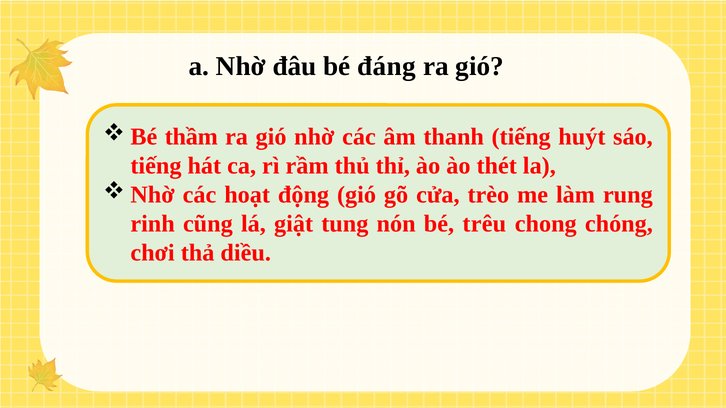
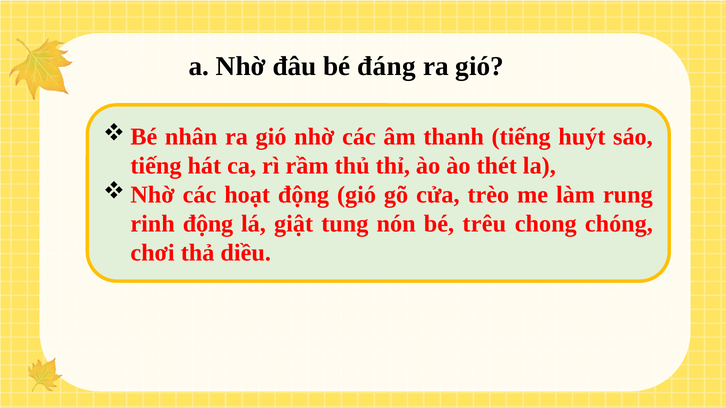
thầm: thầm -> nhân (191, 137)
rinh cũng: cũng -> động (208, 224)
